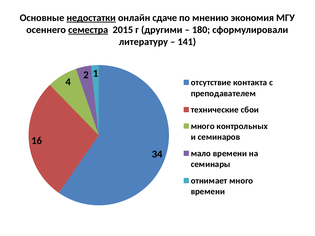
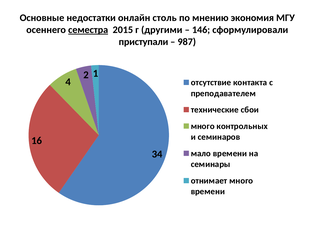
недостатки underline: present -> none (91, 18)
сдаче: сдаче -> столь (165, 18)
180: 180 -> 146 (201, 30)
литературу: литературу -> приступали (143, 42)
141: 141 -> 987 (187, 42)
